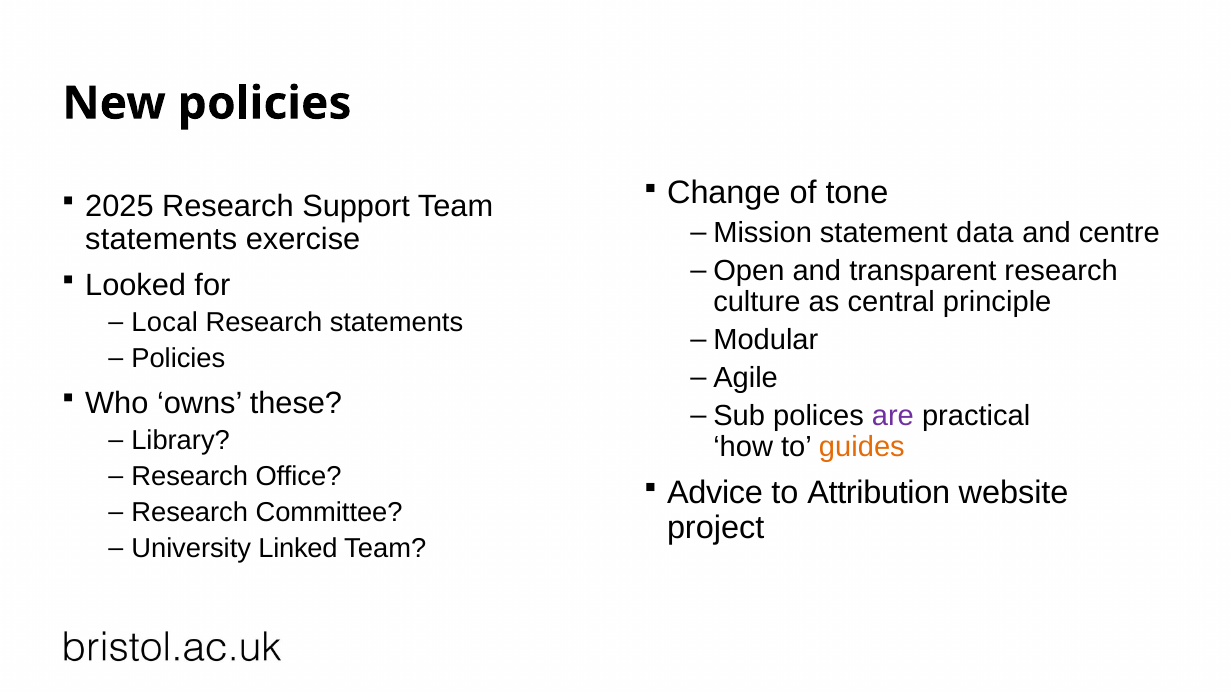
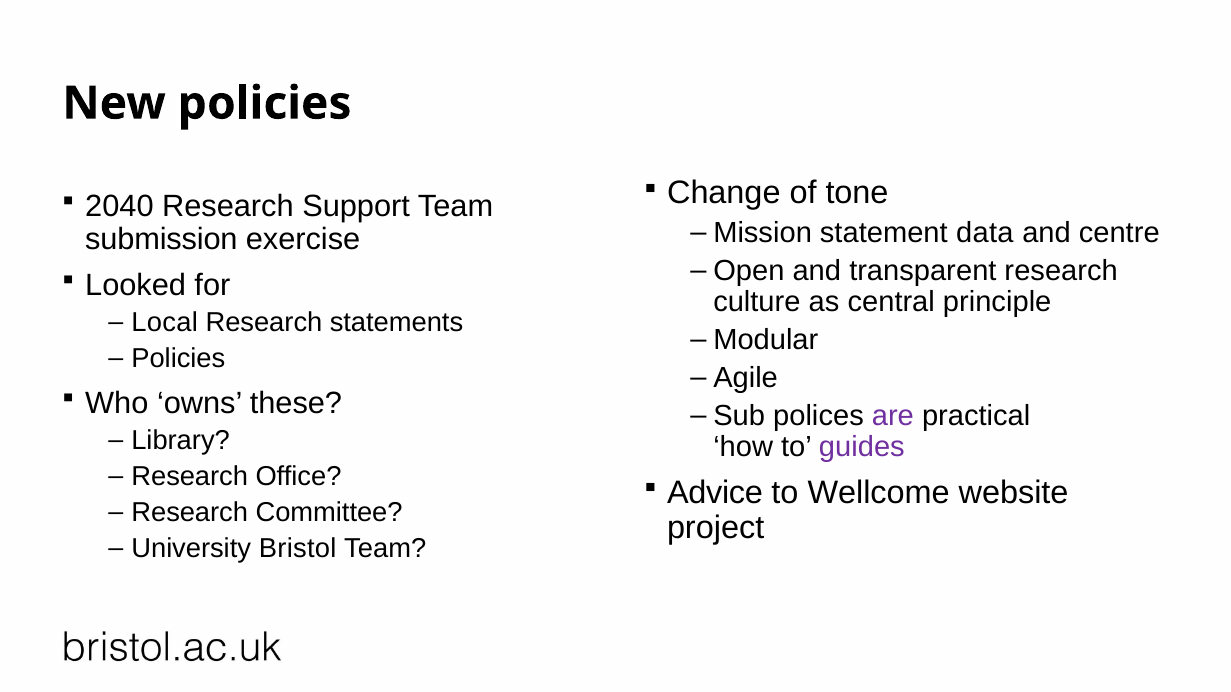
2025: 2025 -> 2040 (119, 206)
statements: statements -> submission (161, 239)
guides colour: orange -> purple (862, 447)
Attribution: Attribution -> Wellcome (879, 493)
Linked: Linked -> Bristol (298, 549)
